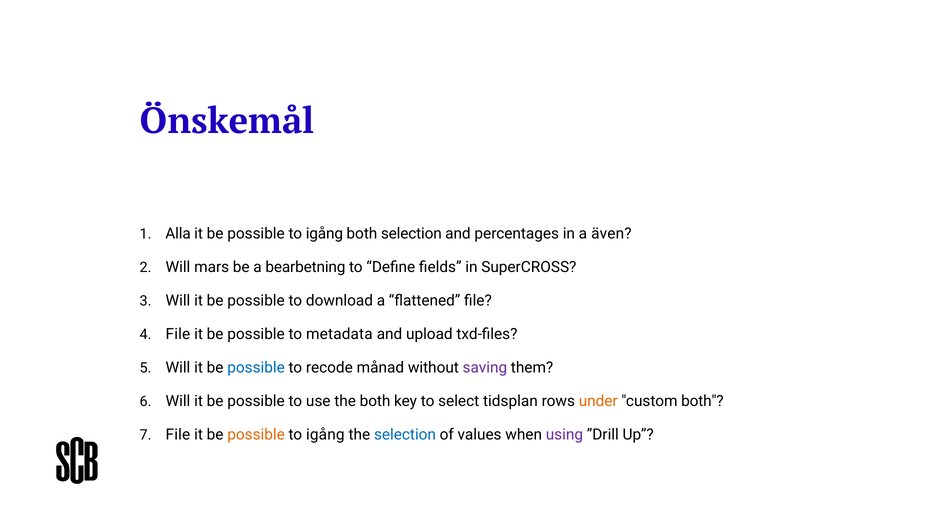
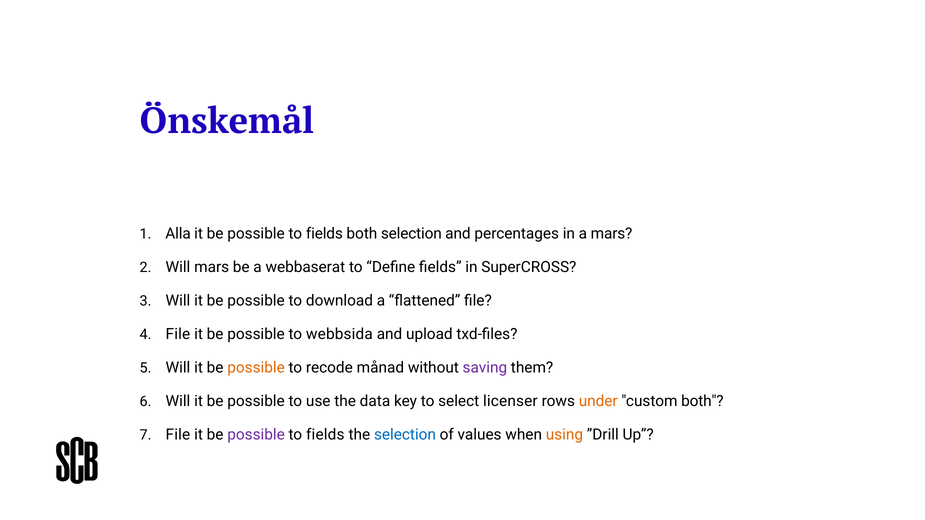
igång: igång -> fields (324, 234)
a även: även -> mars (612, 234)
bearbetning: bearbetning -> webbaserat (305, 267)
metadata: metadata -> webbsida (339, 334)
possible colour: blue -> orange (256, 368)
the both: both -> data (375, 401)
tidsplan: tidsplan -> licenser (510, 401)
possible colour: orange -> purple (256, 435)
igång: igång -> fields (325, 435)
using colour: purple -> orange (564, 435)
